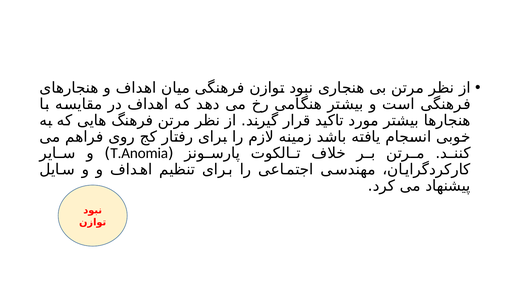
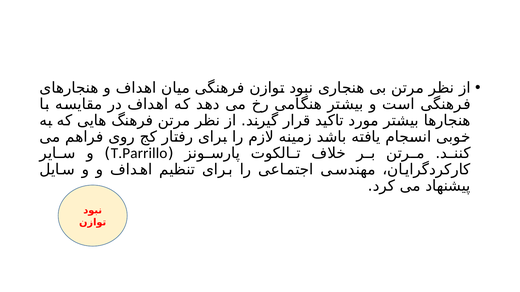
T.Anomia: T.Anomia -> T.Parrillo (139, 153)
